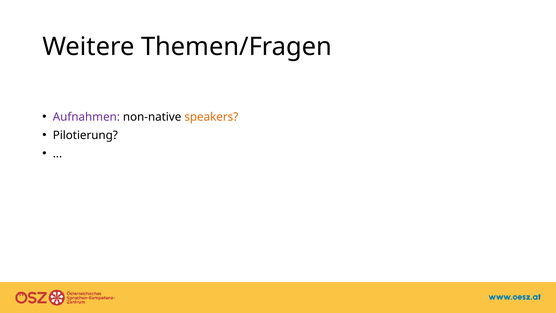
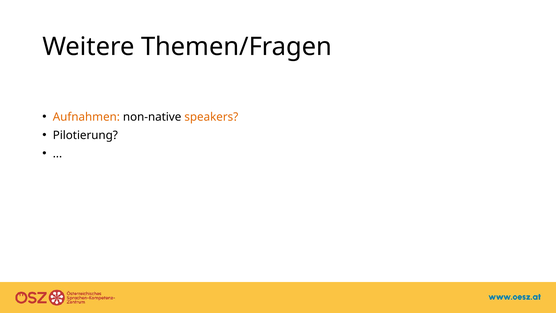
Aufnahmen colour: purple -> orange (86, 117)
